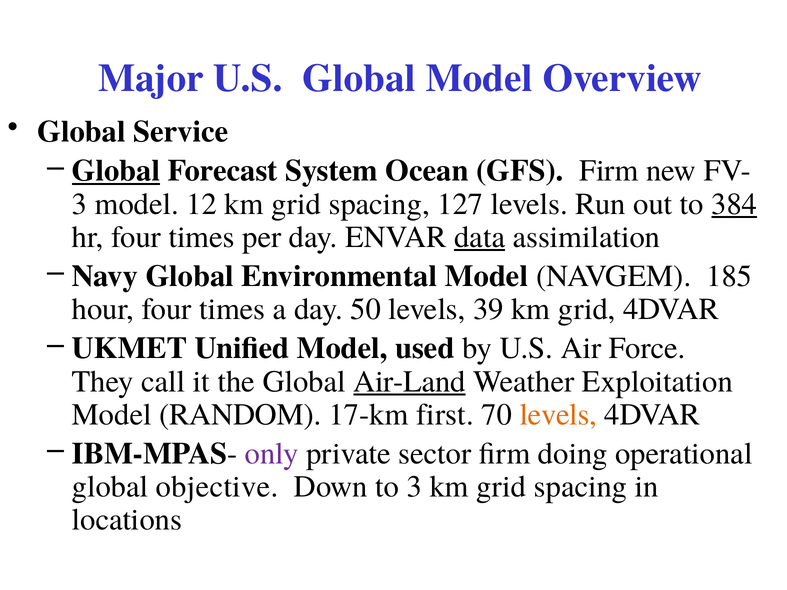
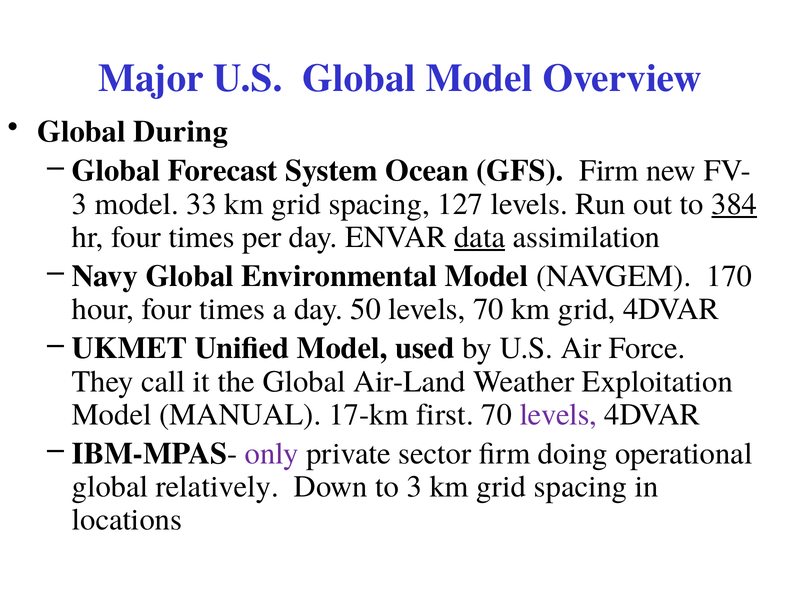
Service: Service -> During (181, 132)
Global underline: present -> none (116, 171)
12: 12 -> 33 (202, 204)
185: 185 -> 170 (729, 276)
levels 39: 39 -> 70 (488, 309)
Air-Land underline: present -> none (410, 382)
RANDOM: RANDOM -> MANUAL (240, 415)
levels colour: orange -> purple (558, 415)
objective: objective -> relatively (217, 487)
